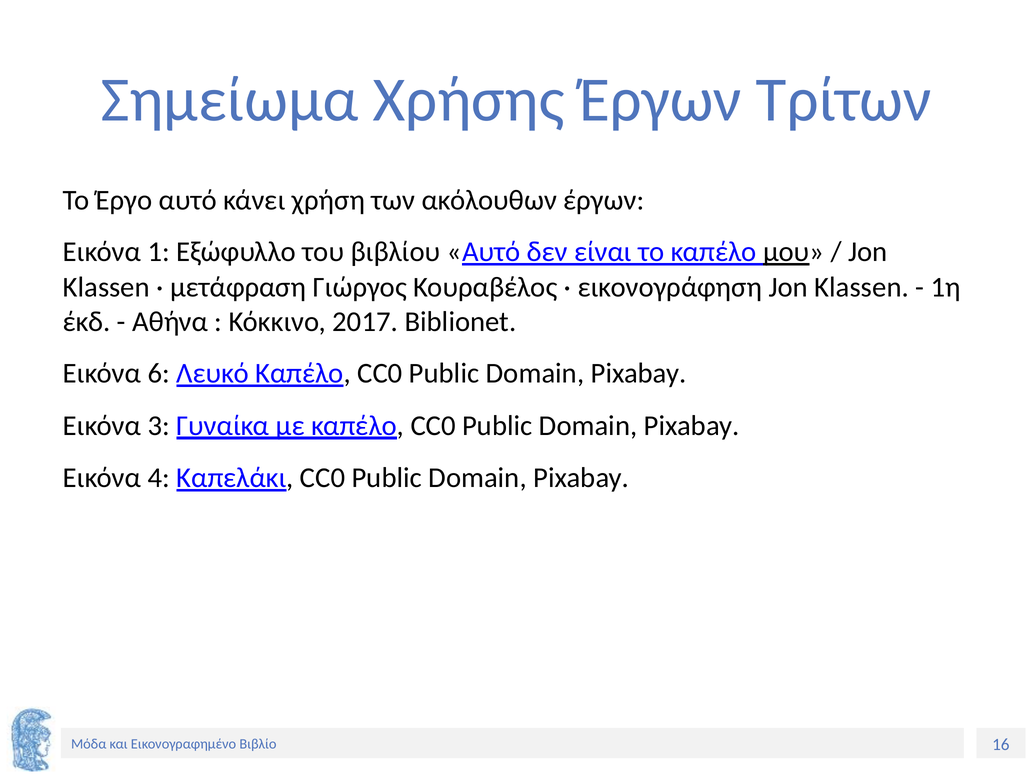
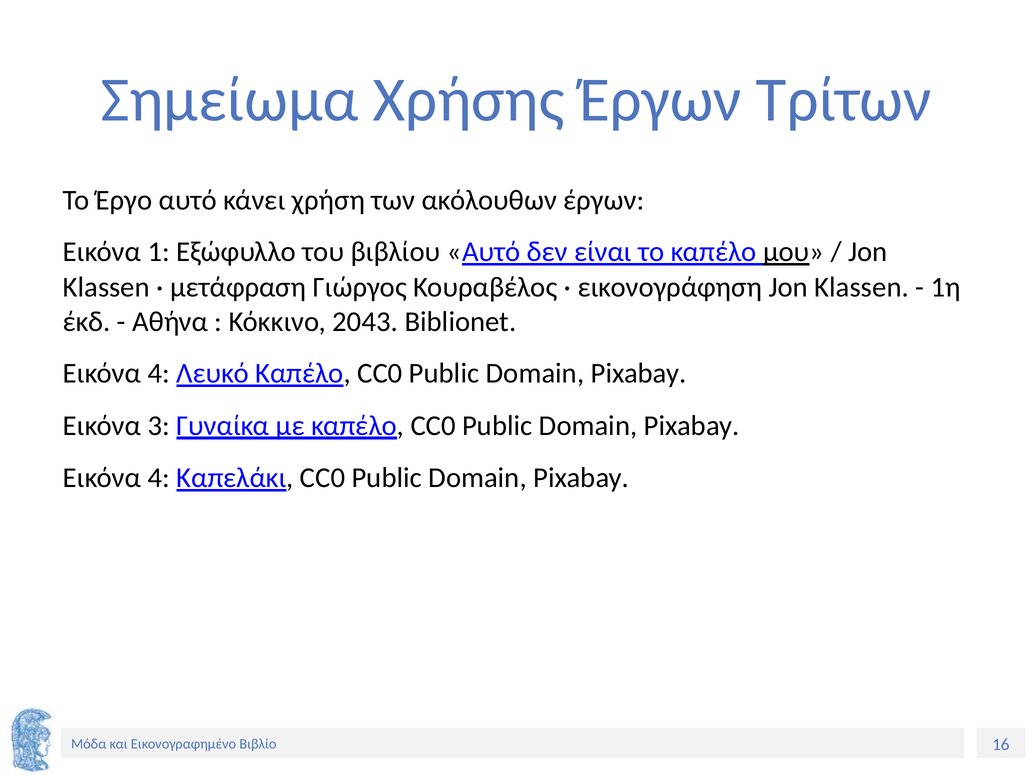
2017: 2017 -> 2043 (365, 321)
6: 6 -> 4 (159, 373)
